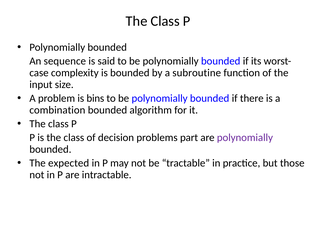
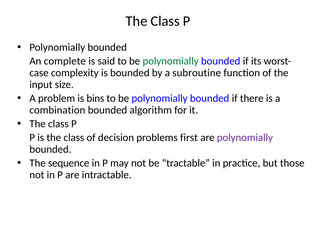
sequence: sequence -> complete (65, 61)
polynomially colour: black -> green (171, 61)
part: part -> first (189, 137)
expected: expected -> sequence (69, 163)
